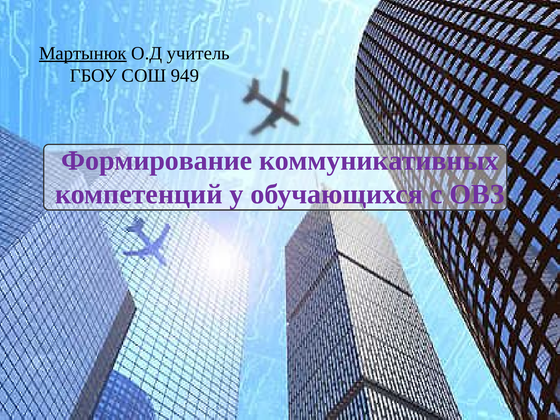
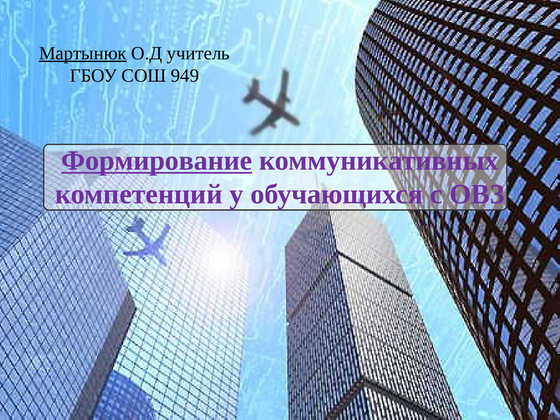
Формирование underline: none -> present (157, 161)
